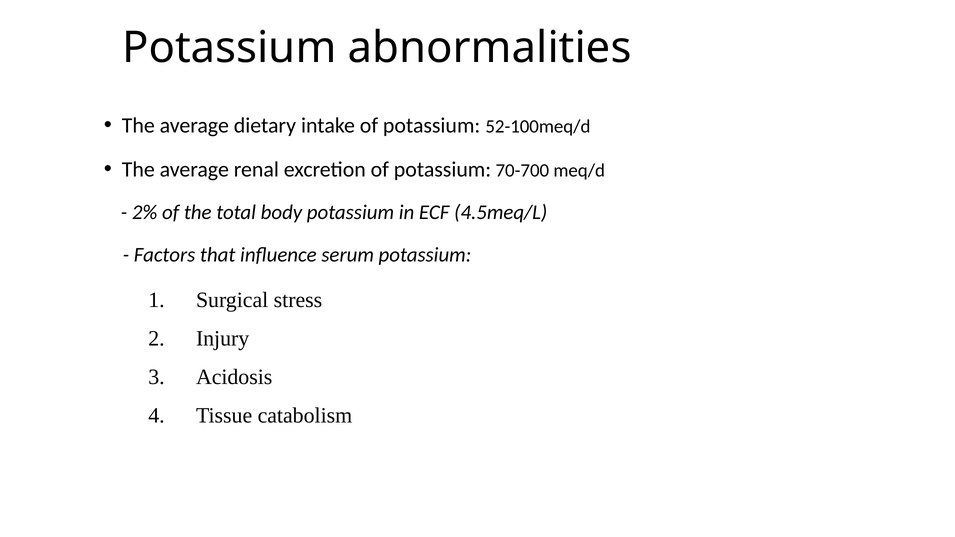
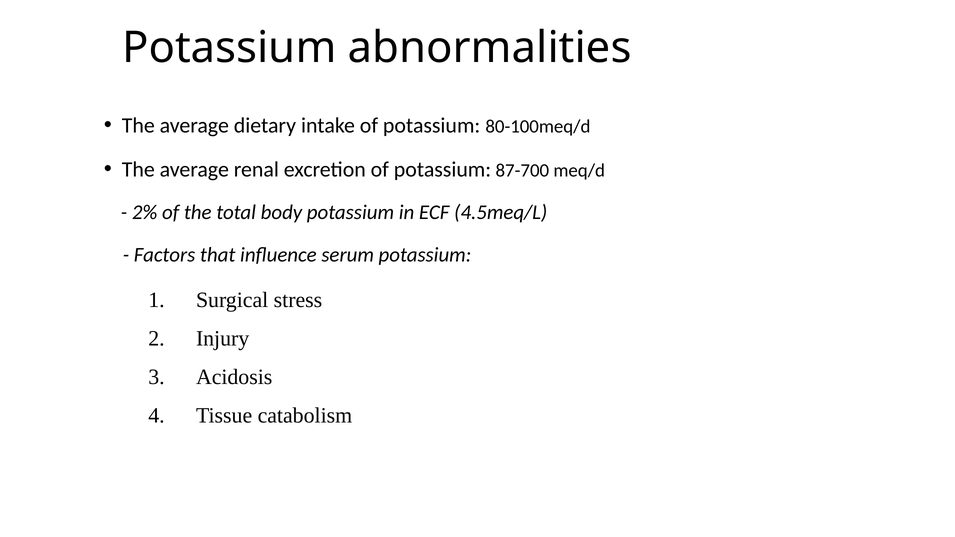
52-100meq/d: 52-100meq/d -> 80-100meq/d (538, 126)
70-700: 70-700 -> 87-700 (522, 171)
